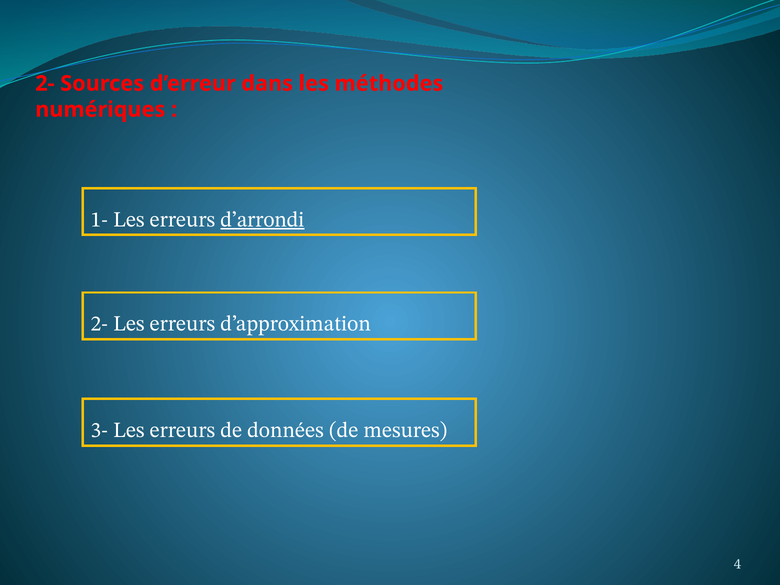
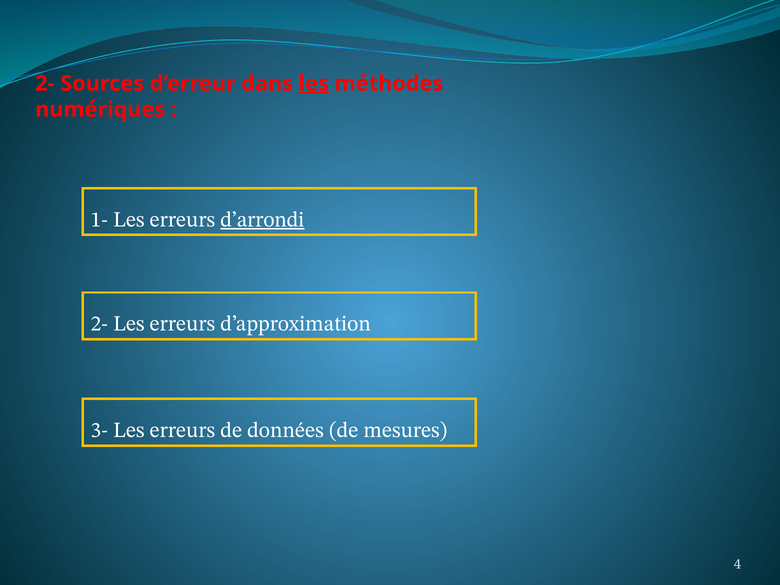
les underline: none -> present (314, 84)
